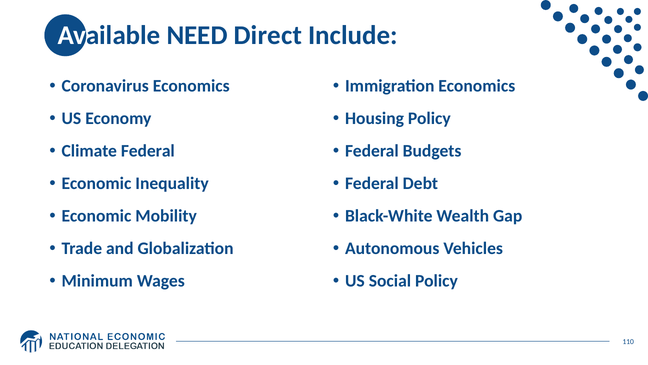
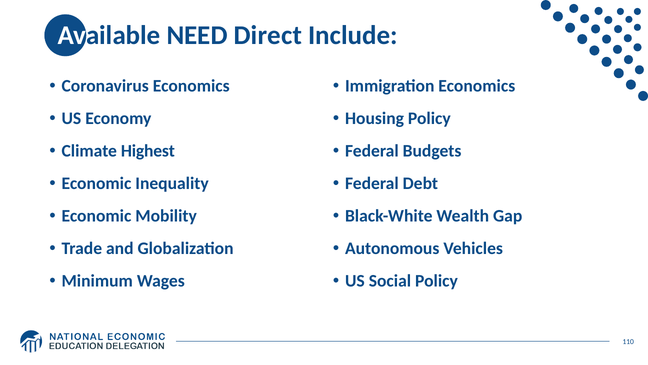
Climate Federal: Federal -> Highest (148, 151)
